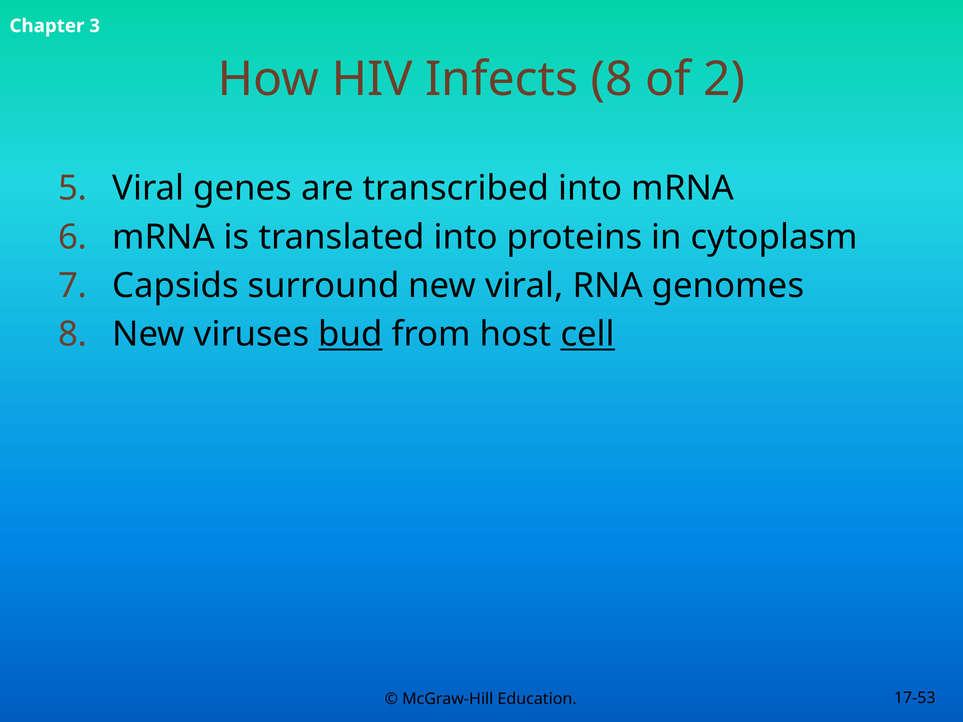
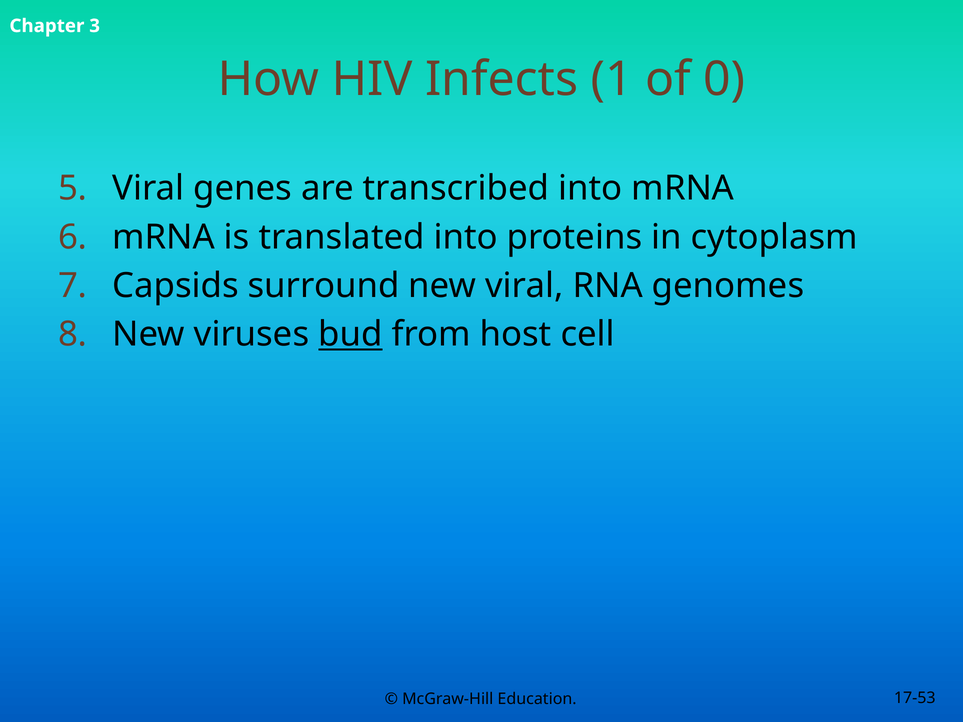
Infects 8: 8 -> 1 (612, 80)
2: 2 -> 0 (724, 80)
cell underline: present -> none (588, 335)
